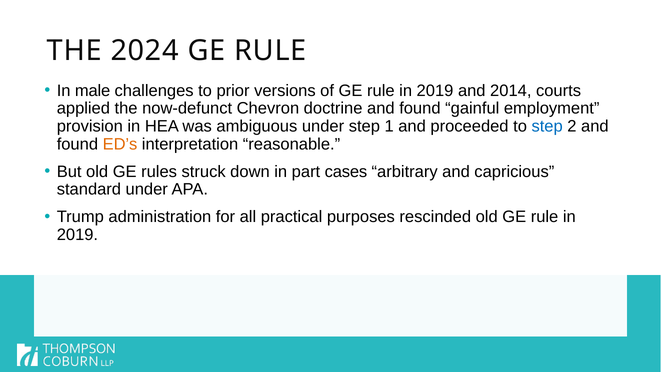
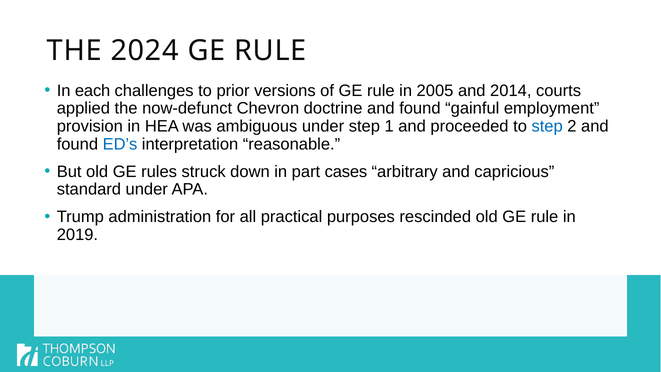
male: male -> each (93, 91)
2019: 2019 -> 2005 (435, 91)
ED’s colour: orange -> blue (120, 144)
